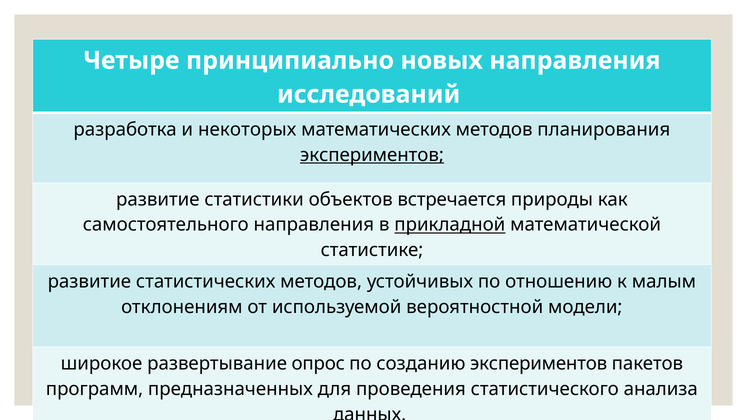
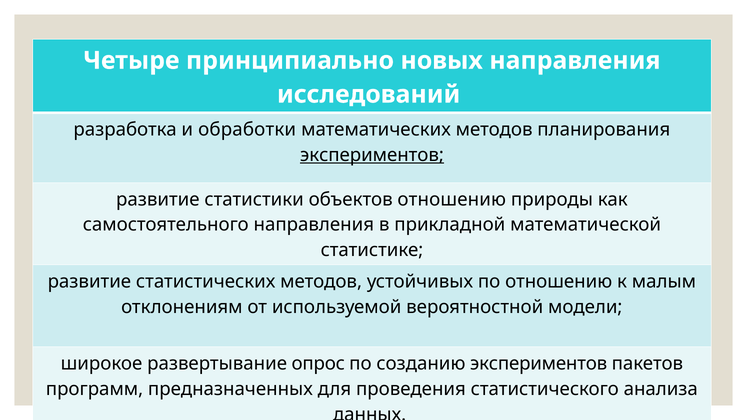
некоторых: некоторых -> обработки (247, 129)
объектов встречается: встречается -> отношению (452, 199)
прикладной underline: present -> none (450, 225)
